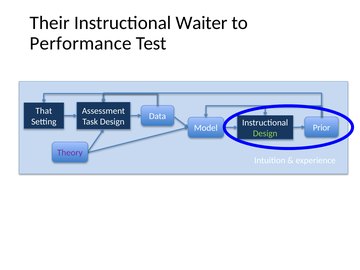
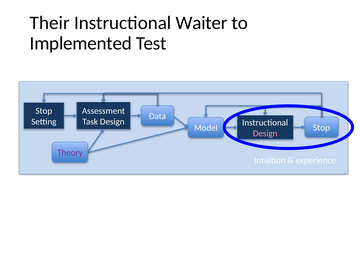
Performance: Performance -> Implemented (81, 43)
That: That -> Stop (44, 111)
Model Prior: Prior -> Stop (321, 128)
Design colour: light green -> pink (265, 133)
